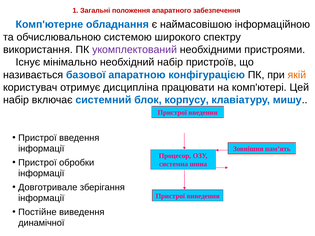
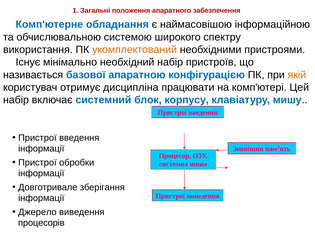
укомплектований colour: purple -> orange (135, 50)
Постійне: Постійне -> Джерело (37, 212)
динамічної: динамічної -> процесорів (41, 223)
